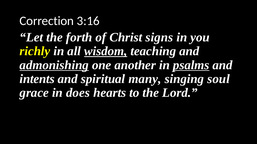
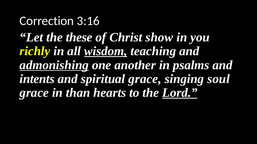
forth: forth -> these (79, 37)
signs: signs -> show (159, 37)
psalms underline: present -> none (191, 65)
spiritual many: many -> grace (145, 79)
does: does -> than (78, 93)
Lord underline: none -> present (180, 93)
